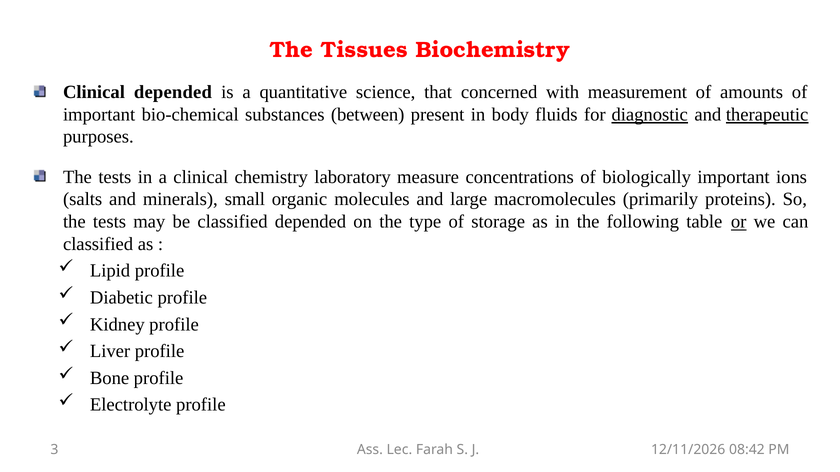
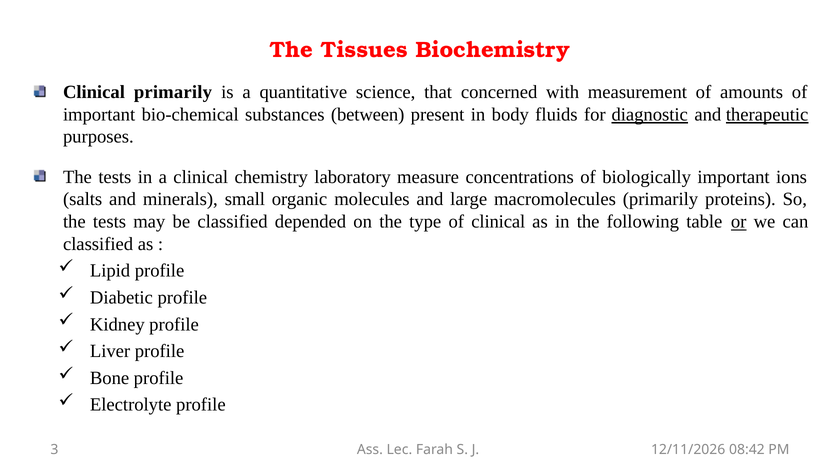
Clinical depended: depended -> primarily (173, 92)
of storage: storage -> clinical (498, 222)
